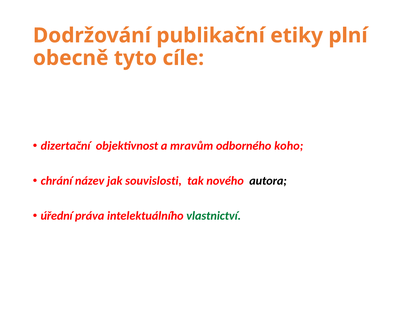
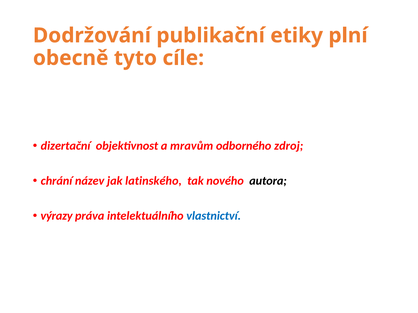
koho: koho -> zdroj (289, 146)
souvislosti: souvislosti -> latinského (153, 181)
úřední: úřední -> výrazy (57, 216)
vlastnictví colour: green -> blue (214, 216)
